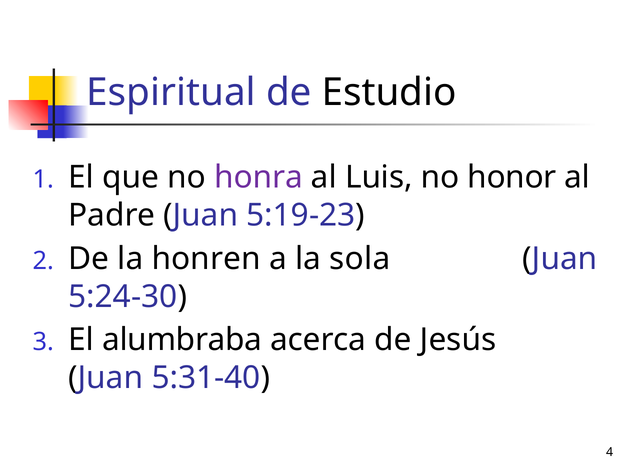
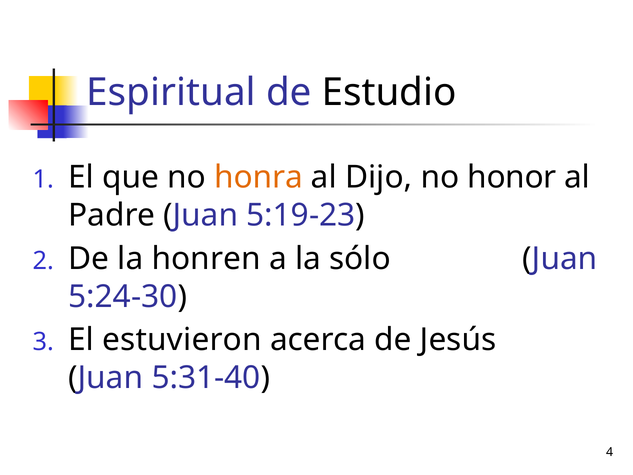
honra colour: purple -> orange (259, 177)
Luis: Luis -> Dijo (379, 177)
sola: sola -> sólo (360, 259)
alumbraba: alumbraba -> estuvieron (182, 340)
